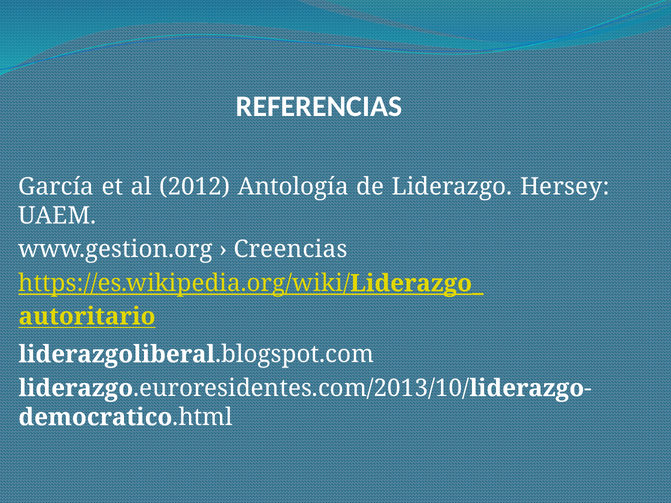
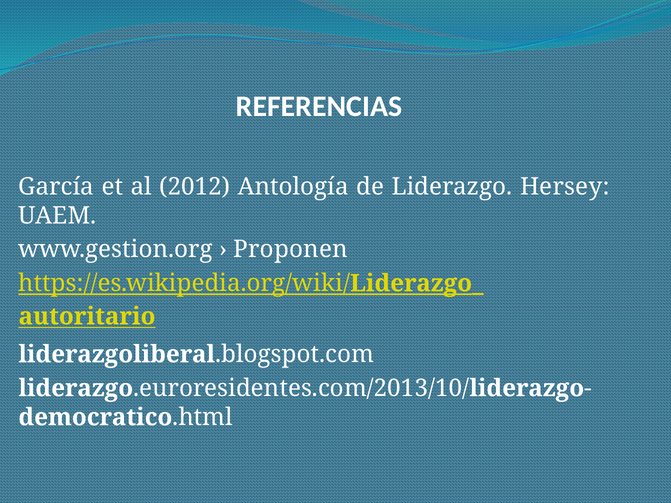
Creencias: Creencias -> Proponen (291, 250)
